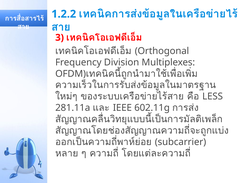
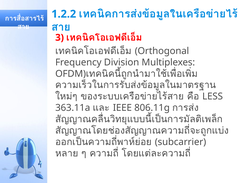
281.11a: 281.11a -> 363.11a (73, 108)
602.11g: 602.11g -> 806.11g (152, 108)
